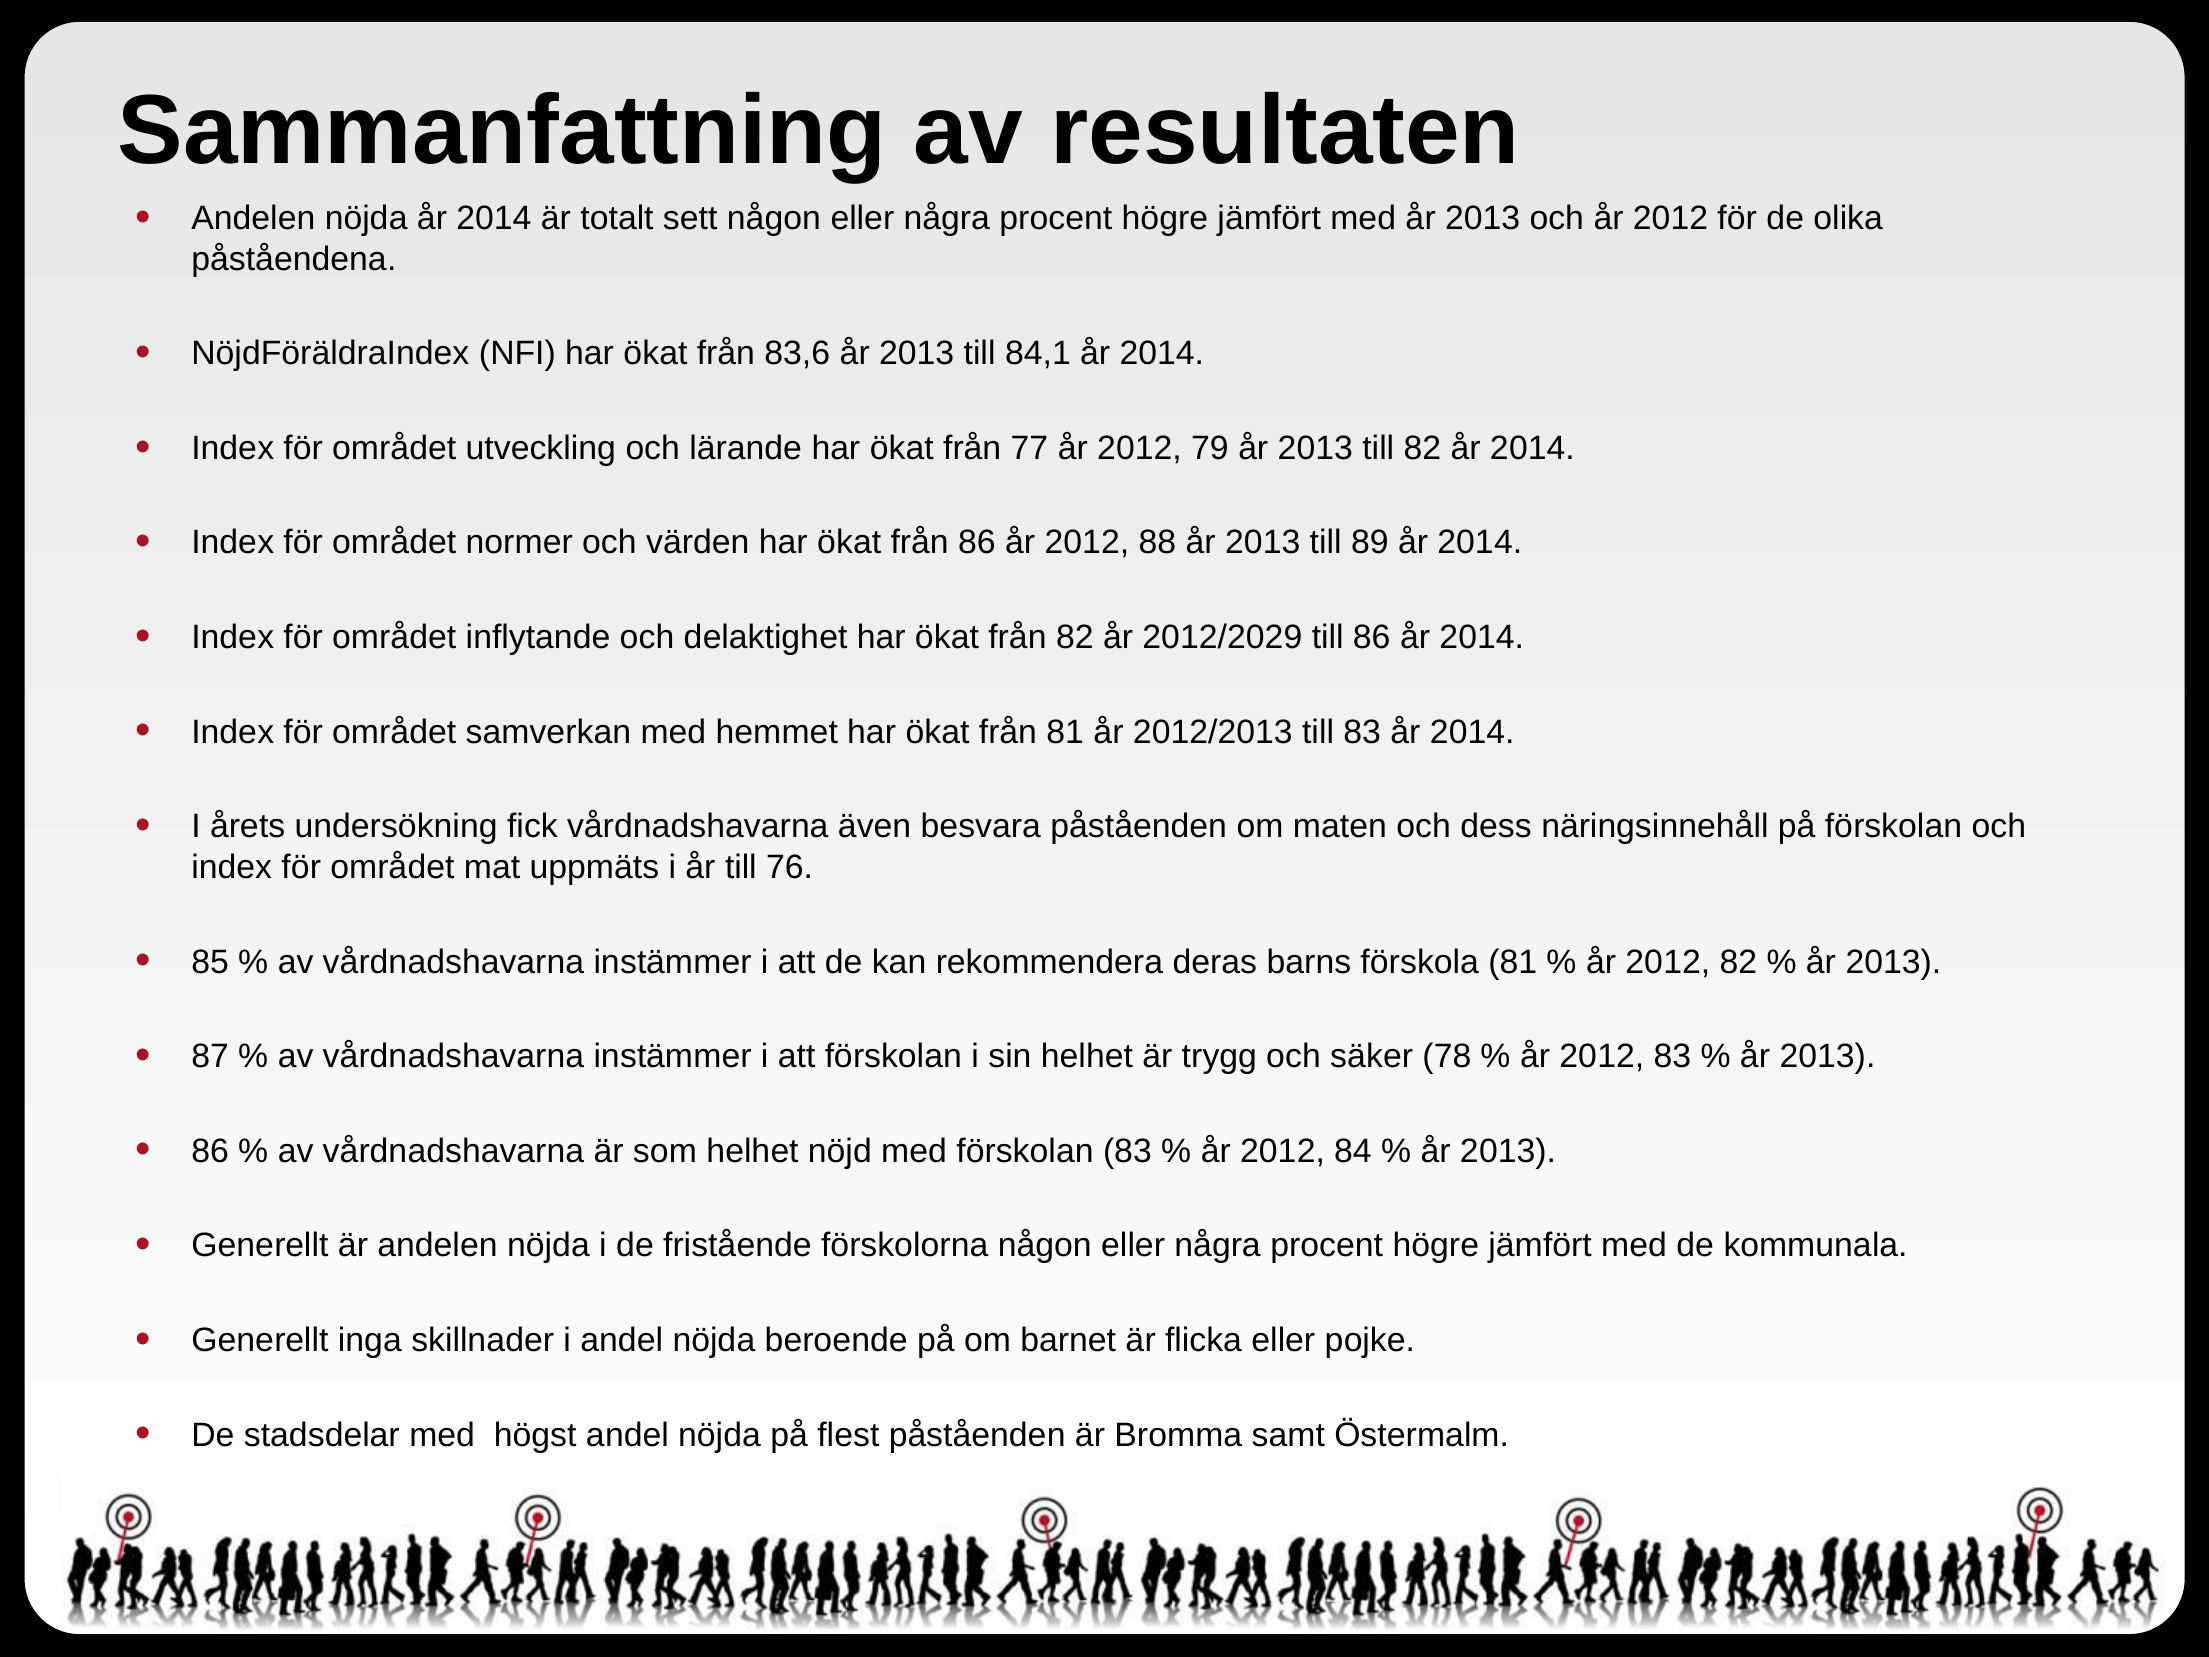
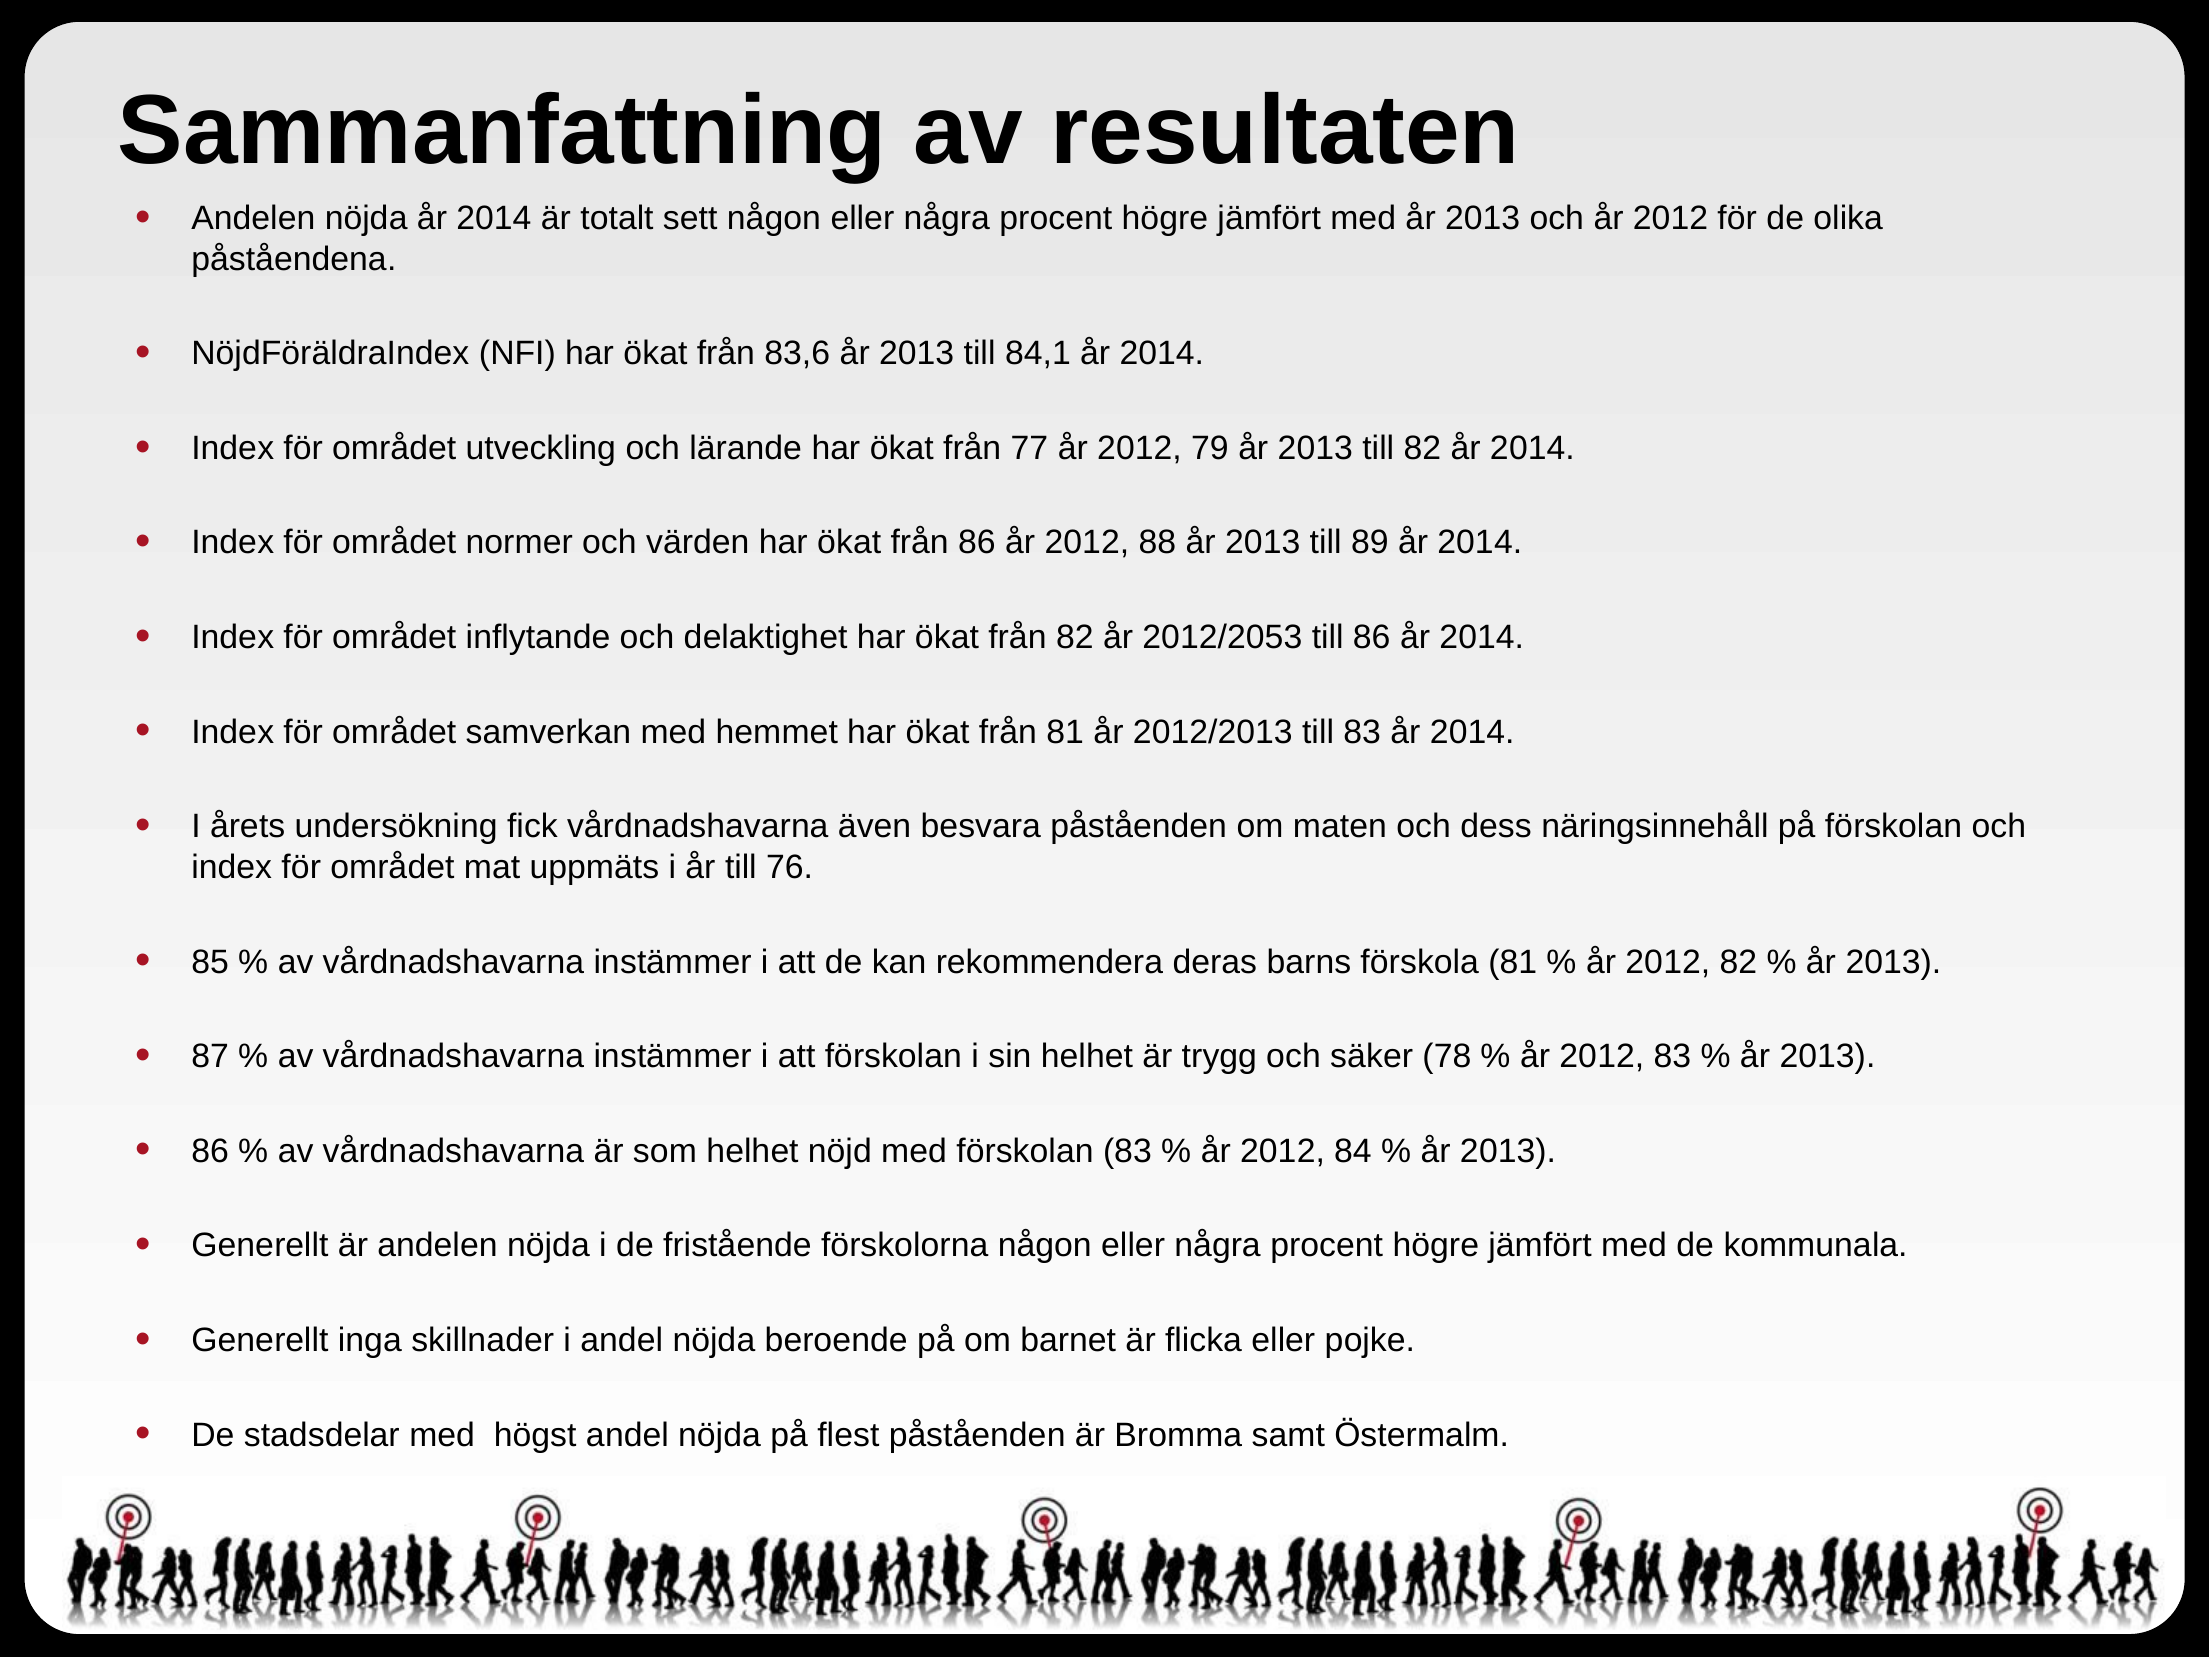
2012/2029: 2012/2029 -> 2012/2053 (1222, 637)
